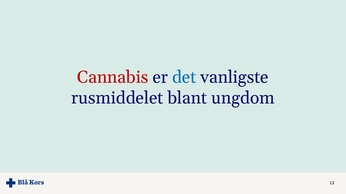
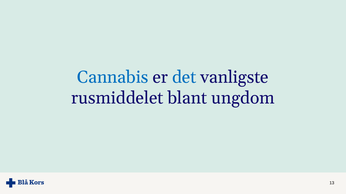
Cannabis colour: red -> blue (113, 78)
